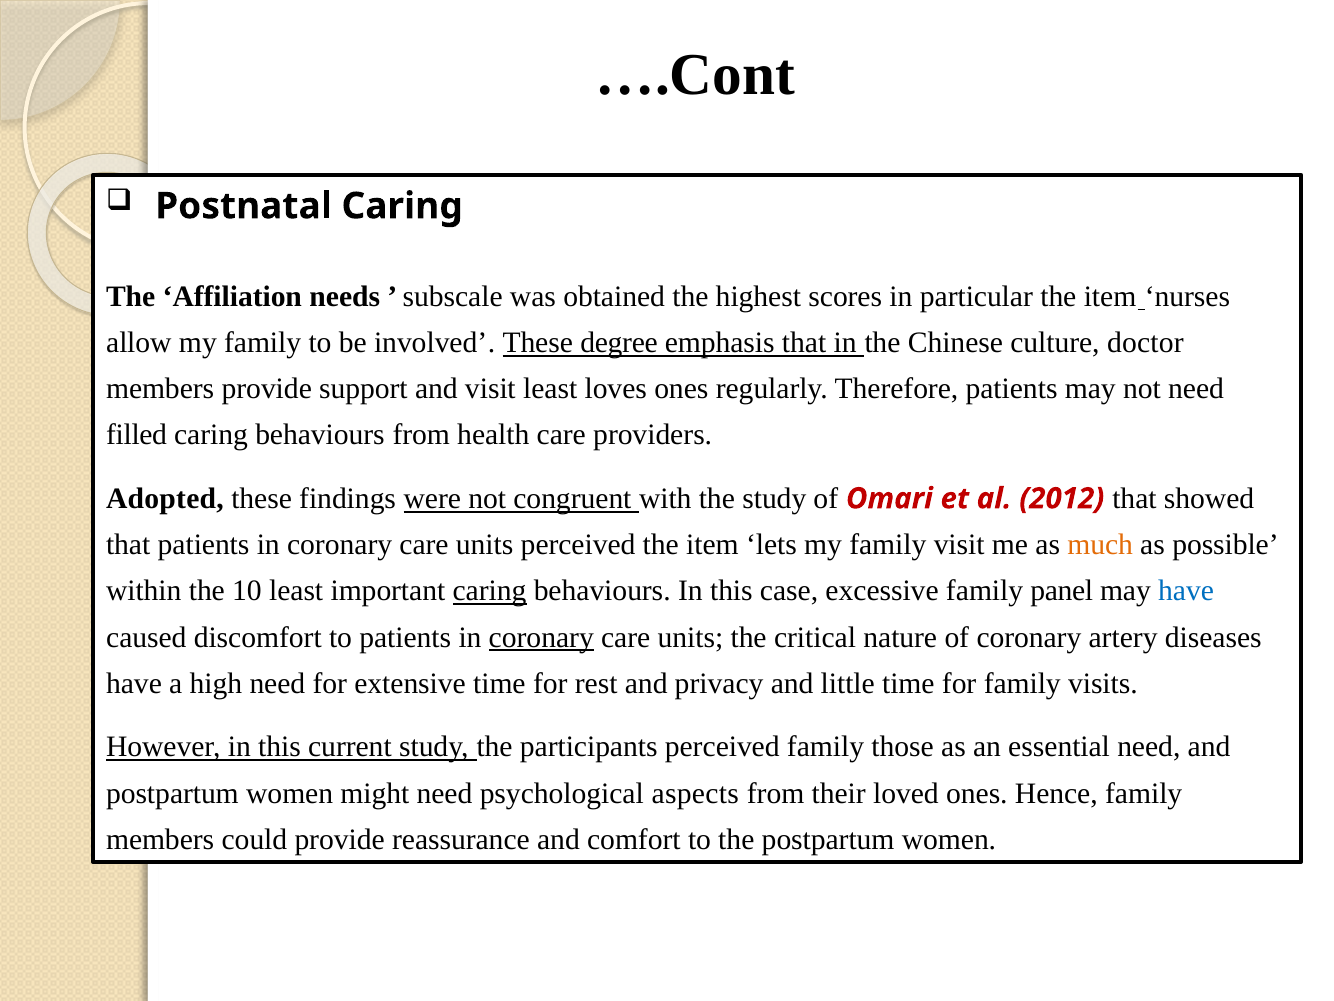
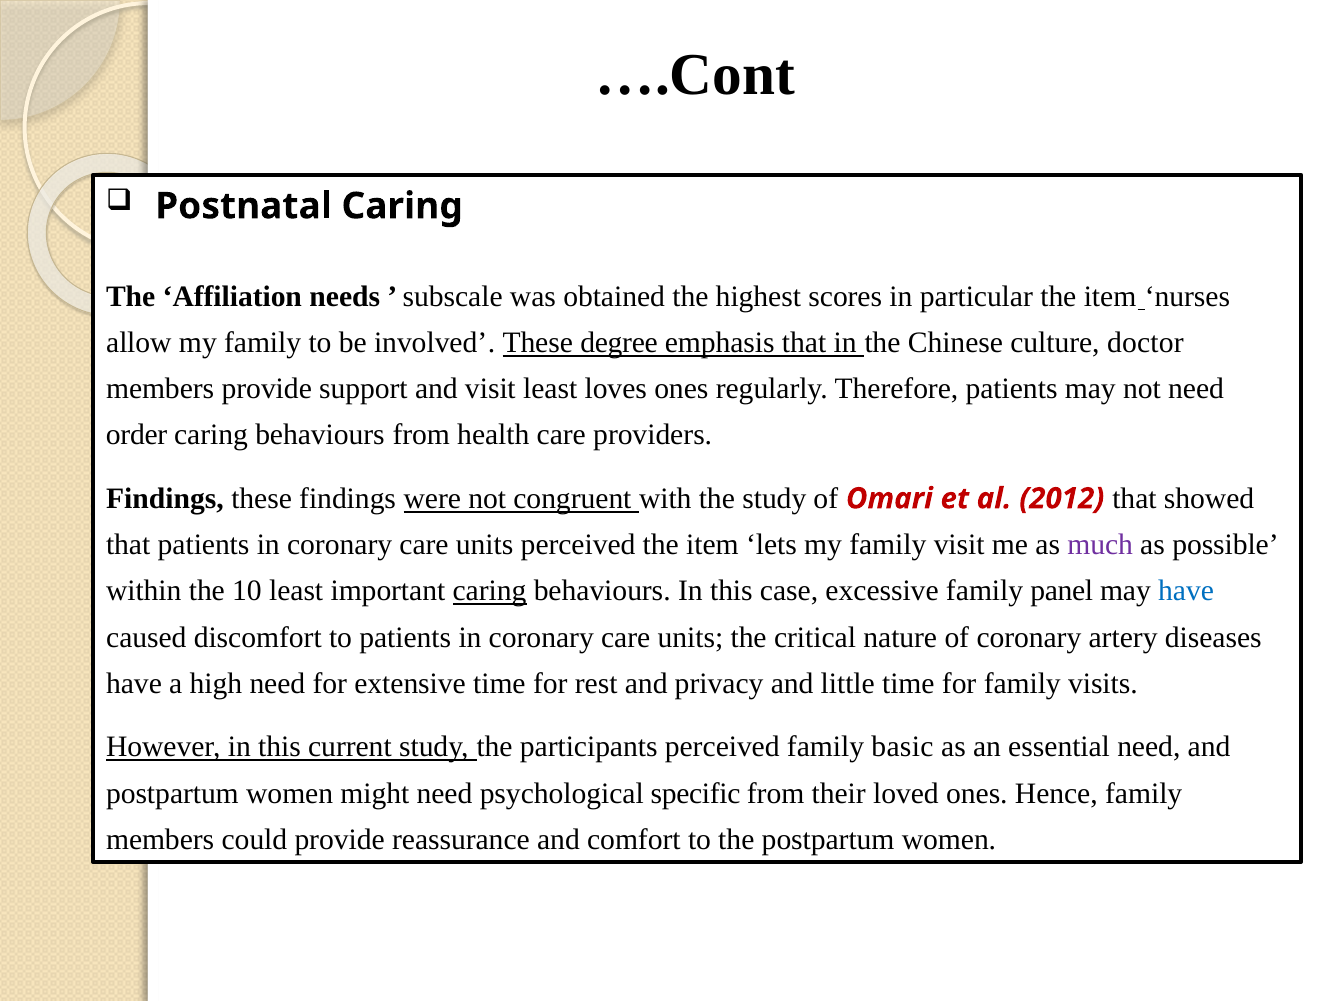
filled: filled -> order (137, 435)
Adopted: Adopted -> Findings (165, 498)
much colour: orange -> purple (1100, 545)
coronary underline: present -> none (541, 637)
those: those -> basic (902, 747)
aspects: aspects -> specific (695, 793)
